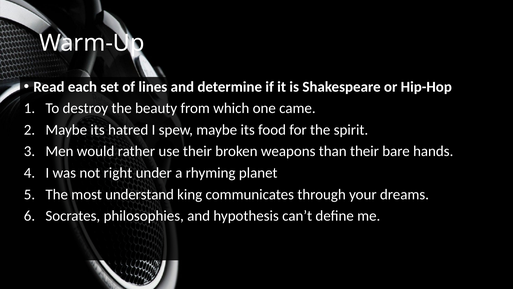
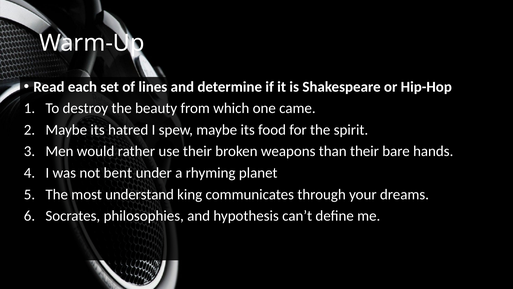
right: right -> bent (118, 173)
